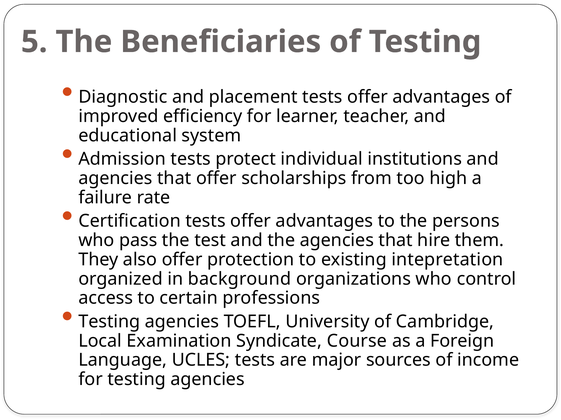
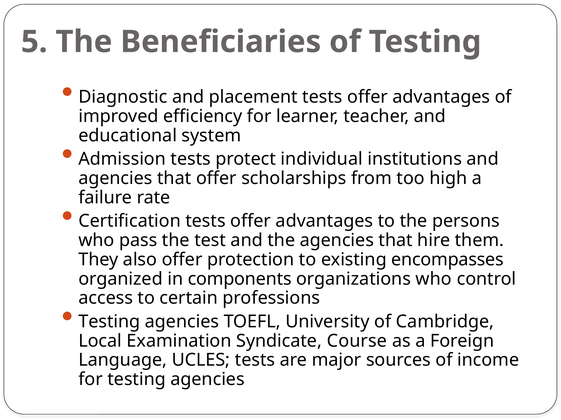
intepretation: intepretation -> encompasses (448, 260)
background: background -> components (240, 279)
